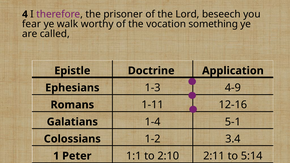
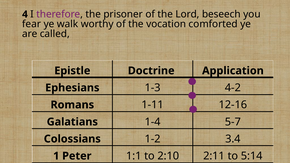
something: something -> comforted (213, 24)
4-9: 4-9 -> 4-2 (233, 88)
5-1: 5-1 -> 5-7 (233, 122)
